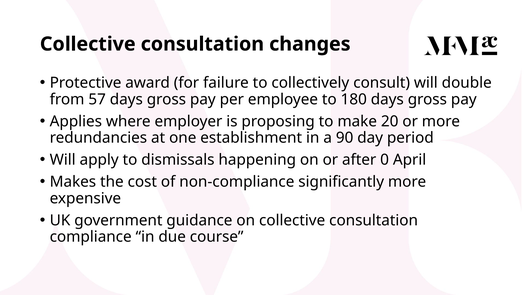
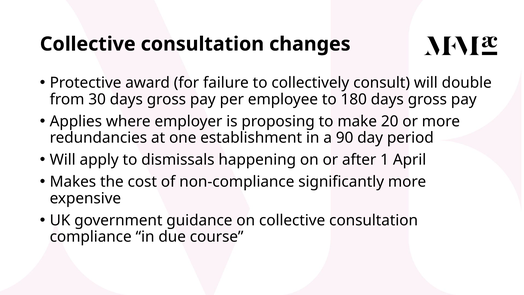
57: 57 -> 30 (97, 99)
0: 0 -> 1 (385, 160)
